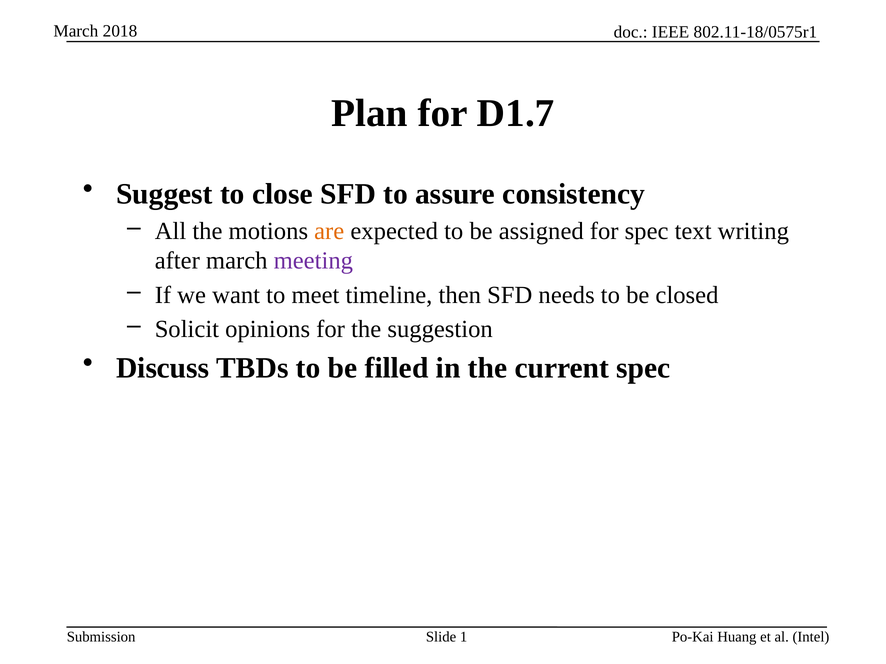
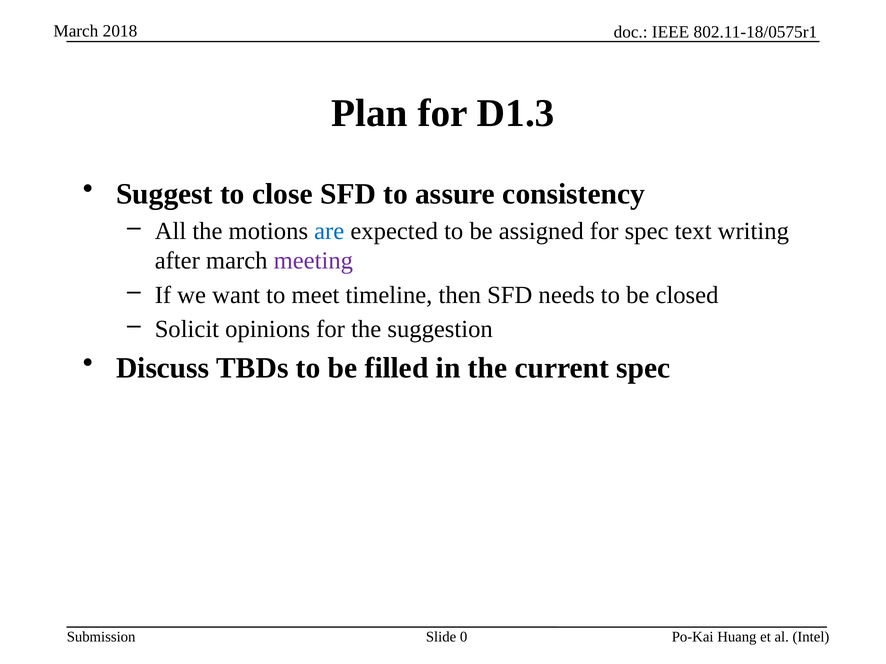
D1.7: D1.7 -> D1.3 (516, 113)
are colour: orange -> blue (329, 231)
1: 1 -> 0 (464, 637)
